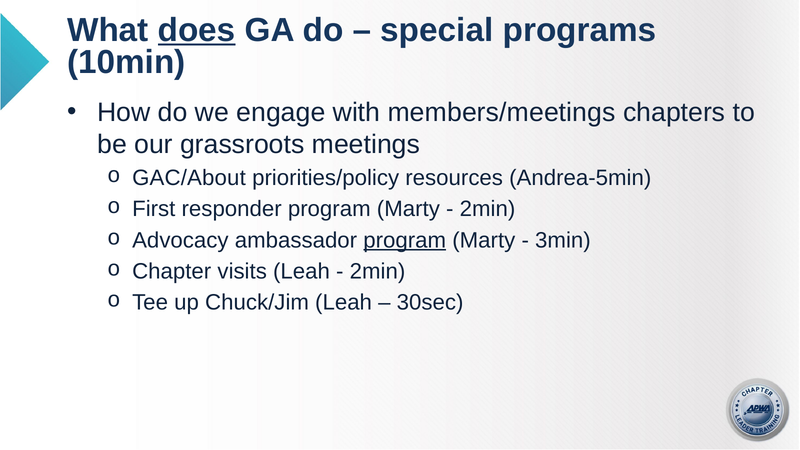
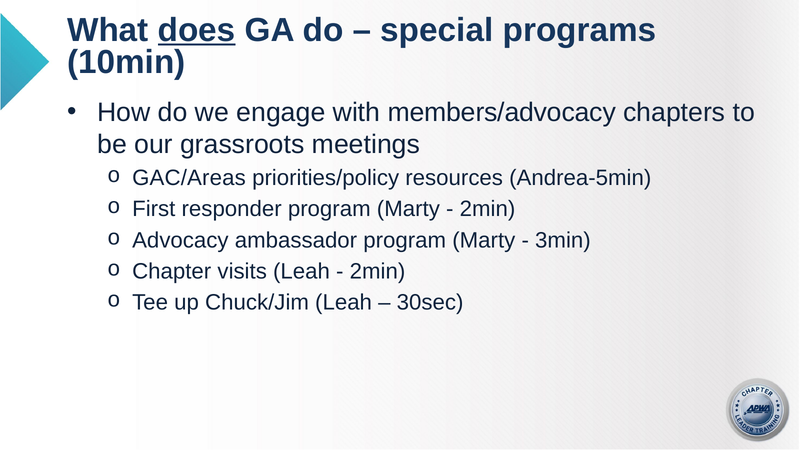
members/meetings: members/meetings -> members/advocacy (502, 112)
GAC/About: GAC/About -> GAC/Areas (189, 178)
program underline: present -> none (405, 240)
